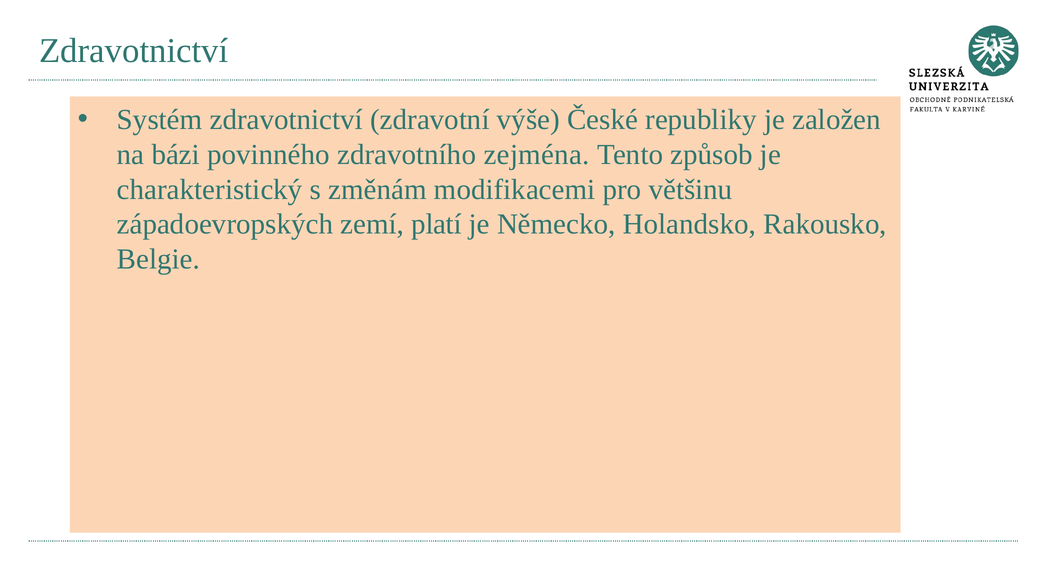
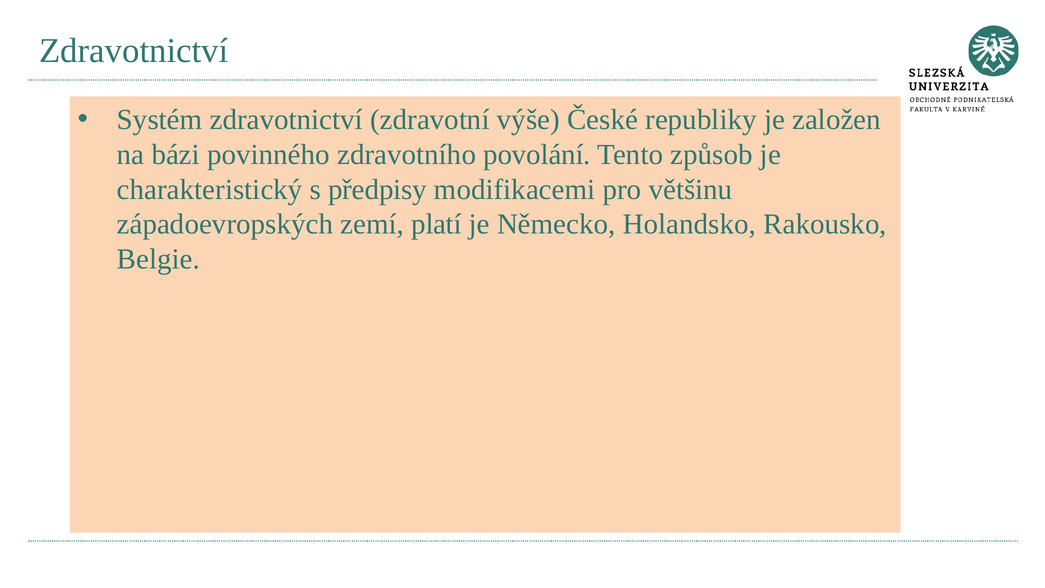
zejména: zejména -> povolání (537, 155)
změnám: změnám -> předpisy (378, 189)
